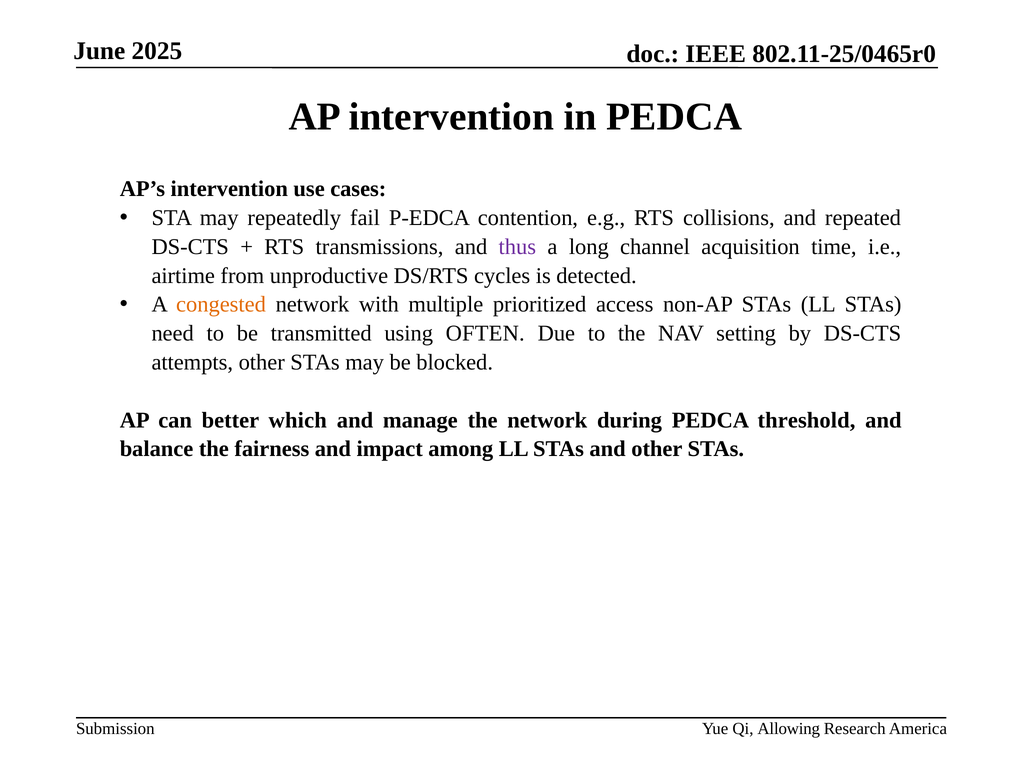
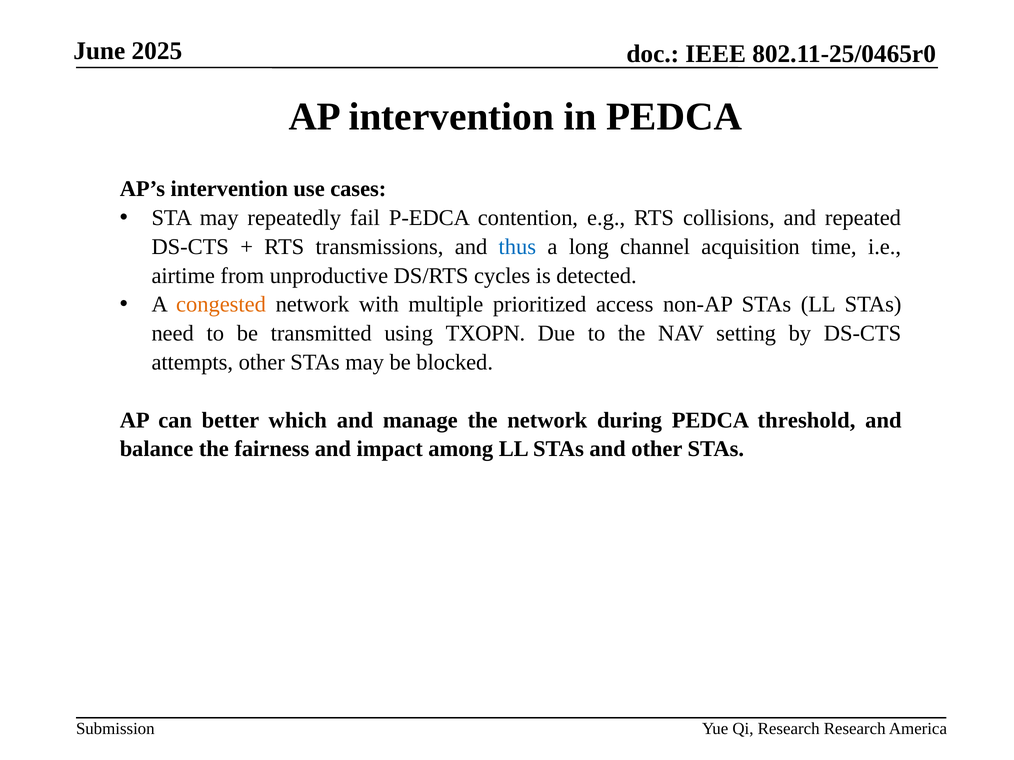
thus colour: purple -> blue (517, 247)
OFTEN: OFTEN -> TXOPN (485, 334)
Qi Allowing: Allowing -> Research (789, 729)
